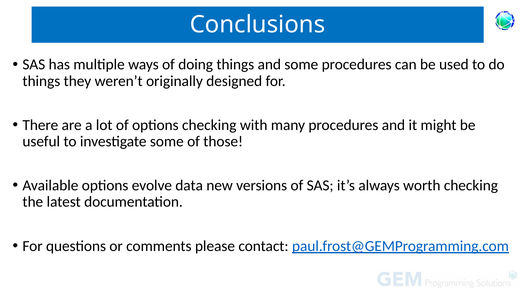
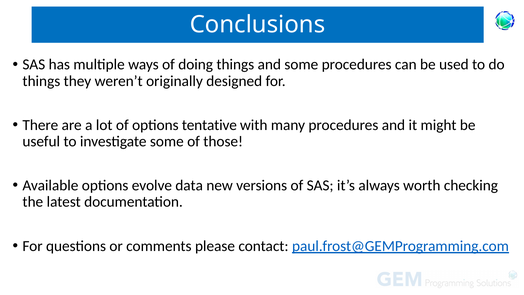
options checking: checking -> tentative (209, 125)
